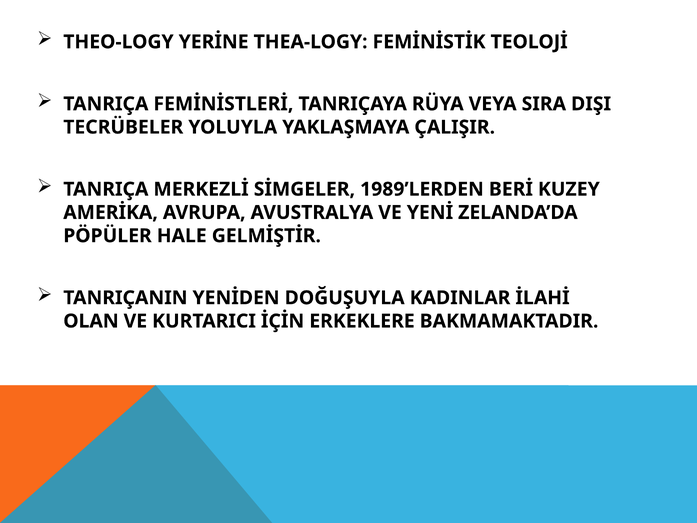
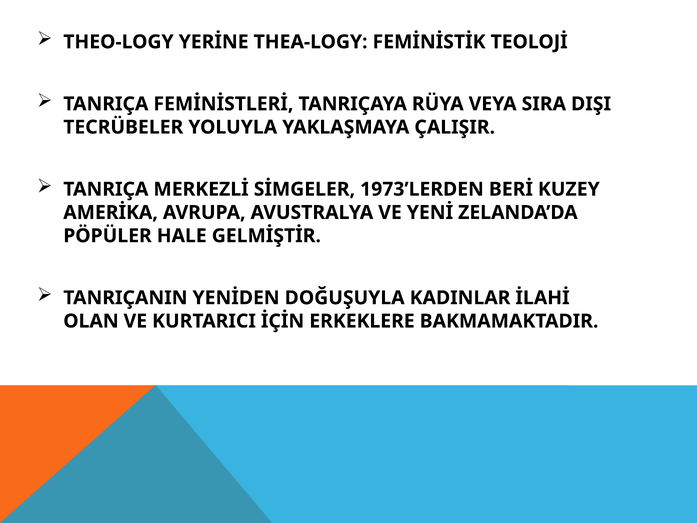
1989’LERDEN: 1989’LERDEN -> 1973’LERDEN (422, 189)
